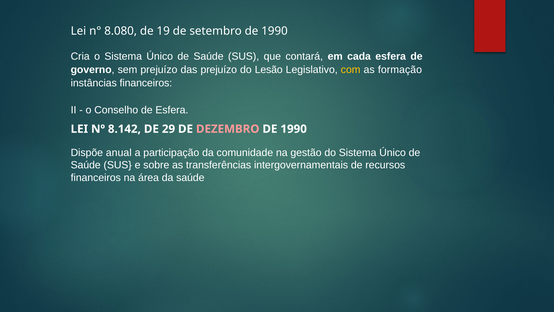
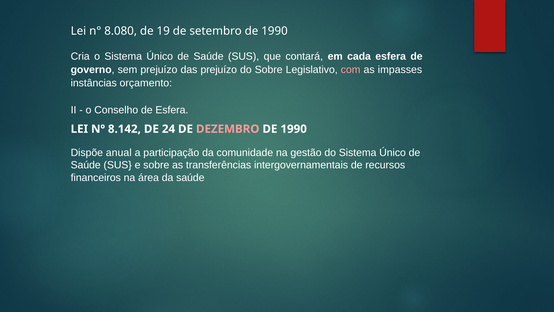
do Lesão: Lesão -> Sobre (269, 70)
com colour: yellow -> pink (351, 70)
formação: formação -> impasses (400, 70)
instâncias financeiros: financeiros -> orçamento (146, 83)
29: 29 -> 24 (168, 129)
